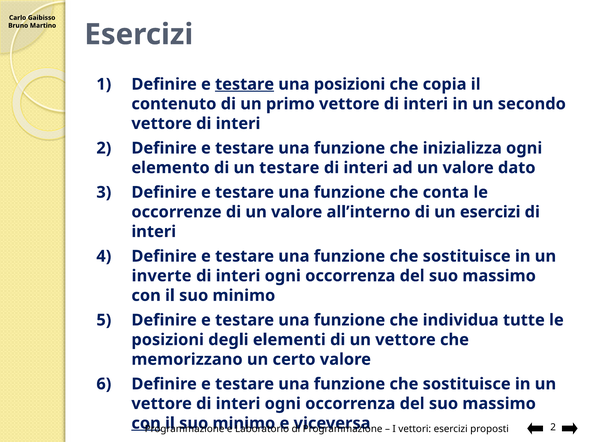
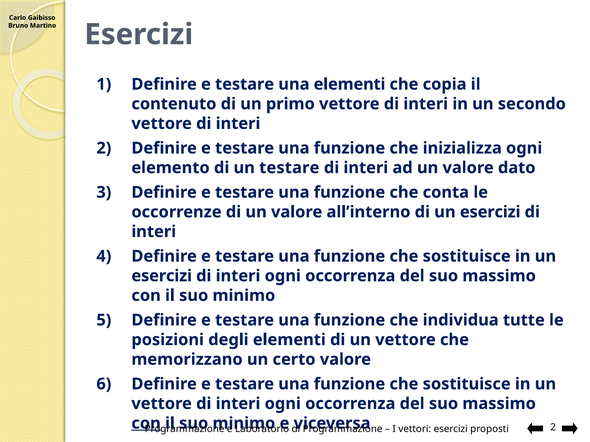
testare underline: present -> none (245, 84)
una posizioni: posizioni -> elementi (350, 84)
inverte: inverte -> esercizi (162, 276)
